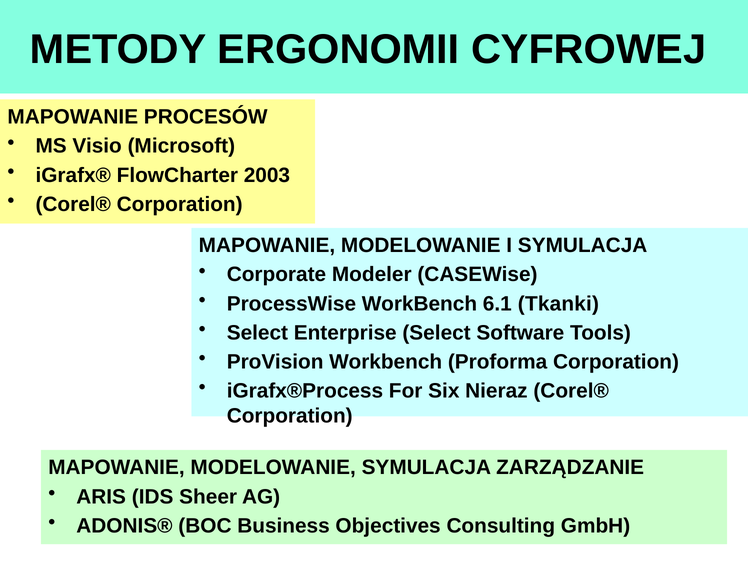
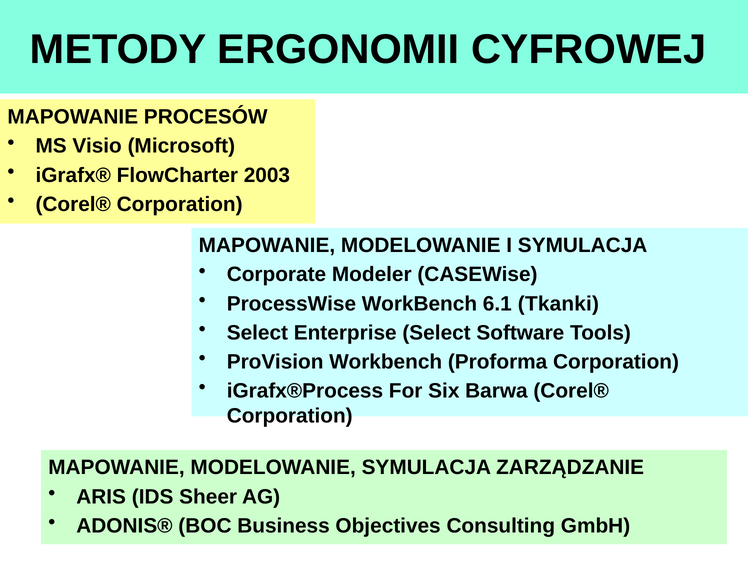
Nieraz: Nieraz -> Barwa (496, 391)
